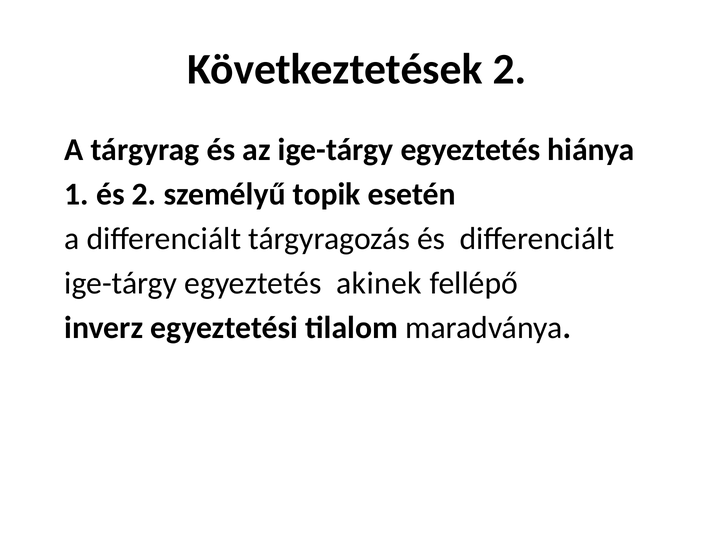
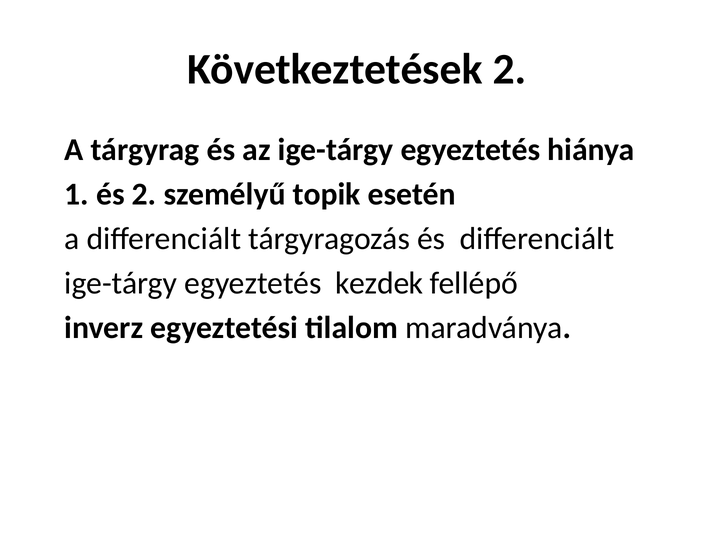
akinek: akinek -> kezdek (379, 283)
